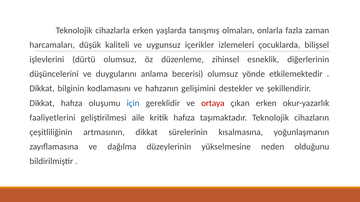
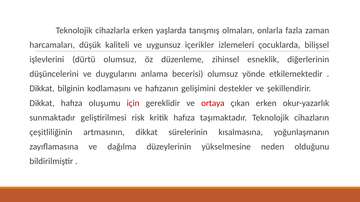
için colour: blue -> red (133, 103)
faaliyetlerini: faaliyetlerini -> sunmaktadır (52, 118)
aile: aile -> risk (138, 118)
